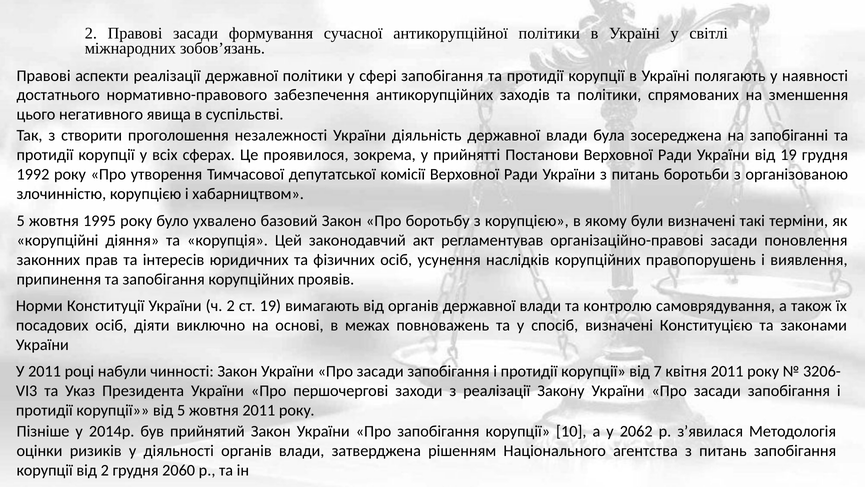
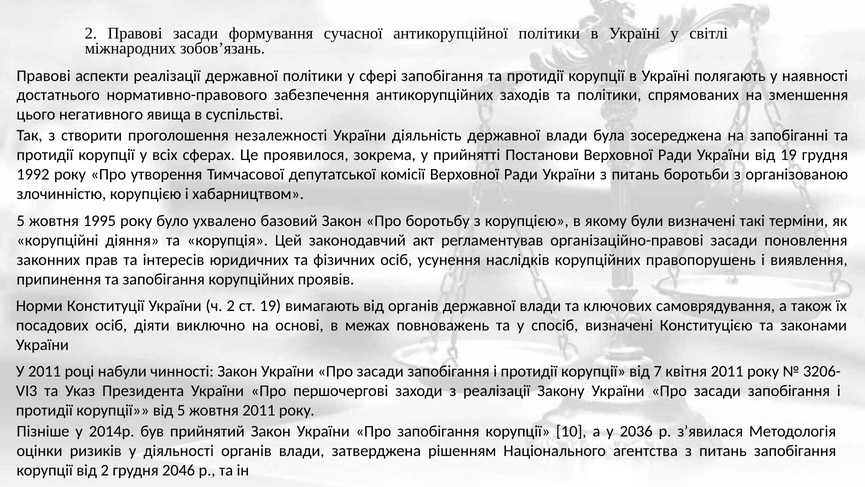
контролю: контролю -> ключових (618, 306)
2062: 2062 -> 2036 (636, 431)
2060: 2060 -> 2046 (179, 470)
